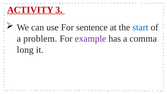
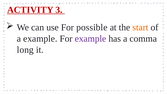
sentence: sentence -> possible (92, 27)
start colour: blue -> orange (140, 27)
a problem: problem -> example (40, 39)
